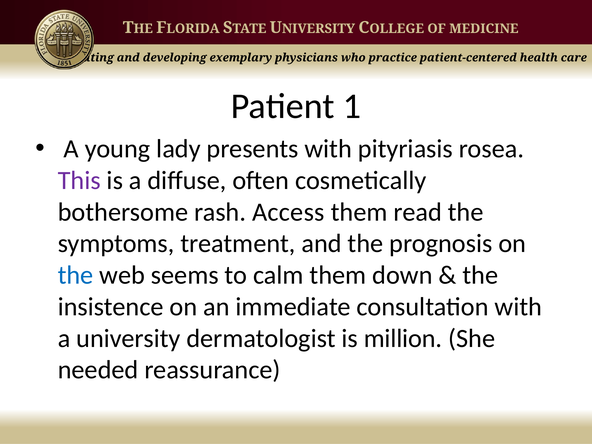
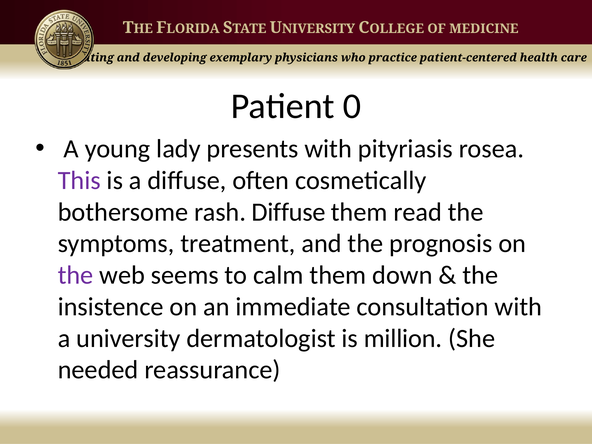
1: 1 -> 0 (352, 106)
rash Access: Access -> Diffuse (289, 212)
the colour: blue -> purple (76, 275)
